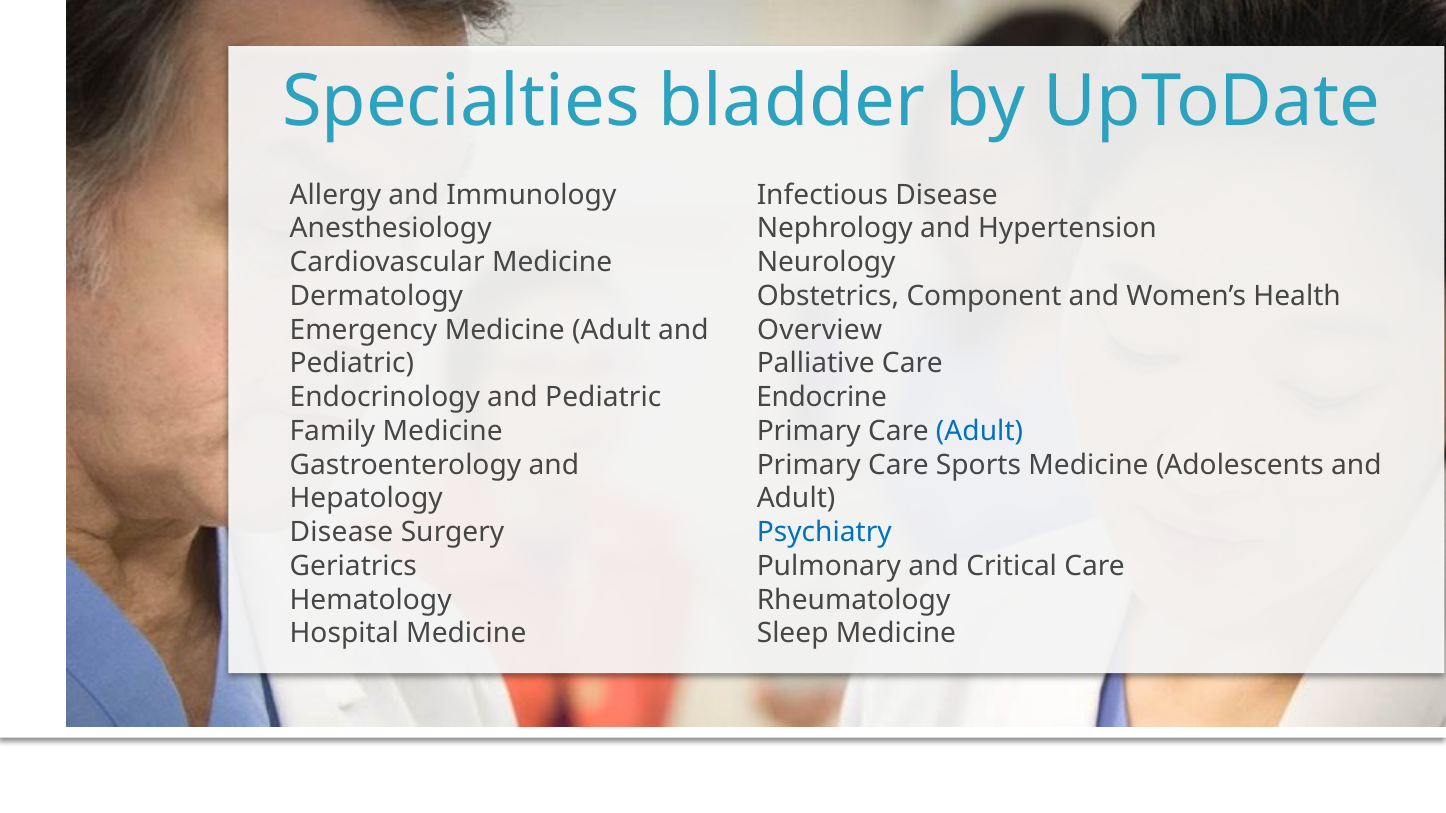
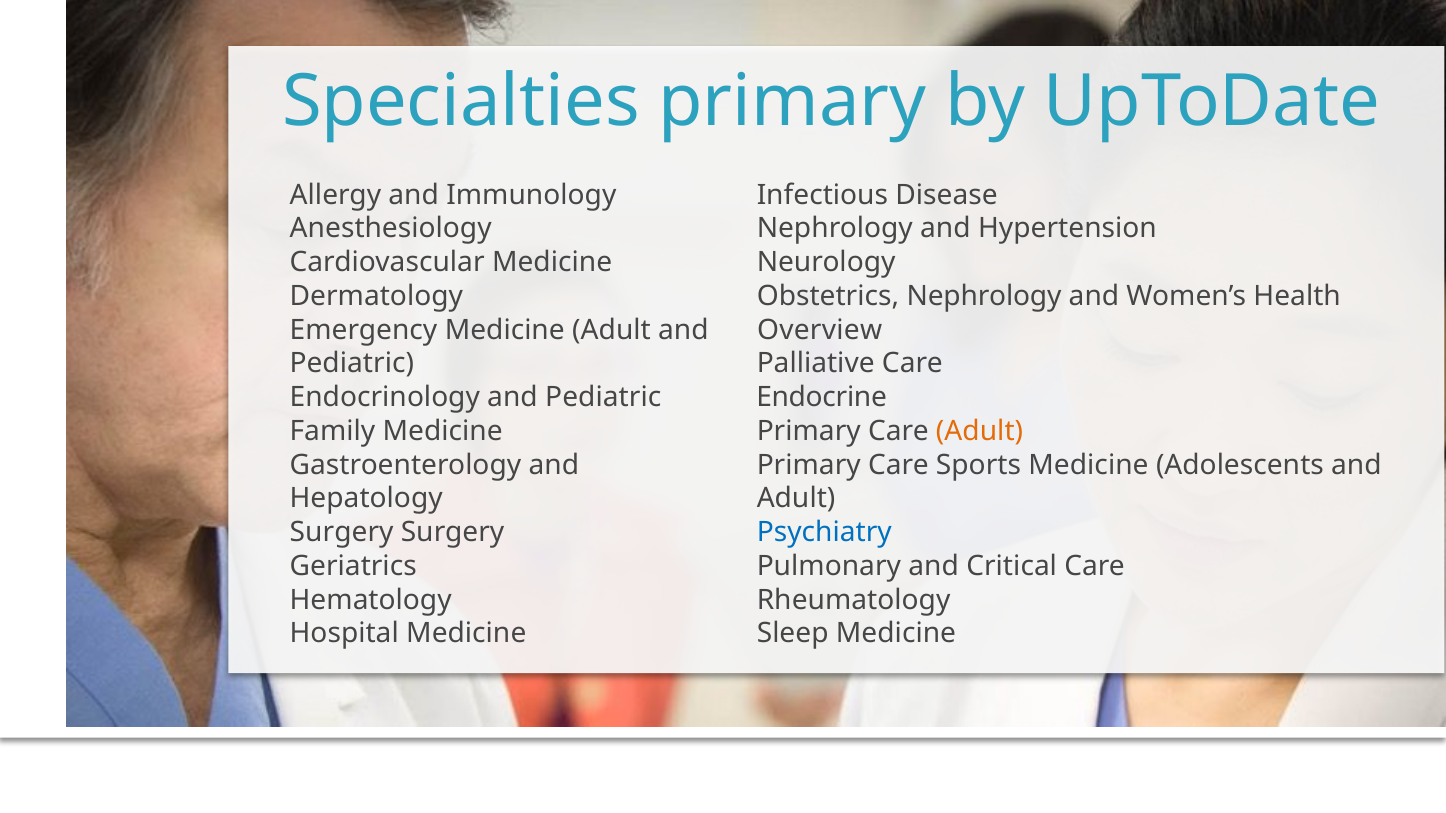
Specialties bladder: bladder -> primary (792, 102)
Obstetrics Component: Component -> Nephrology (984, 296)
Adult colour: blue -> orange (980, 431)
Disease: Disease -> Surgery (342, 533)
